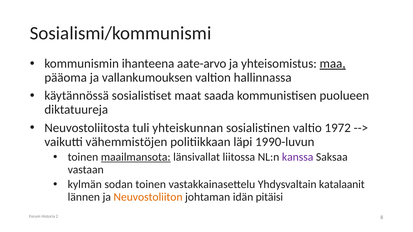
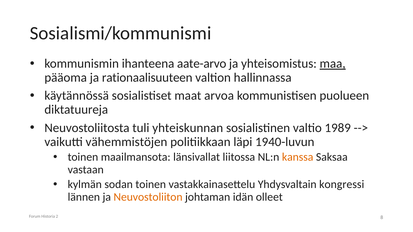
vallankumouksen: vallankumouksen -> rationaalisuuteen (147, 78)
saada: saada -> arvoa (219, 96)
1972: 1972 -> 1989 (338, 128)
1990-luvun: 1990-luvun -> 1940-luvun (285, 142)
maailmansota underline: present -> none (136, 157)
kanssa colour: purple -> orange (298, 157)
katalaanit: katalaanit -> kongressi (342, 185)
pitäisi: pitäisi -> olleet (269, 197)
